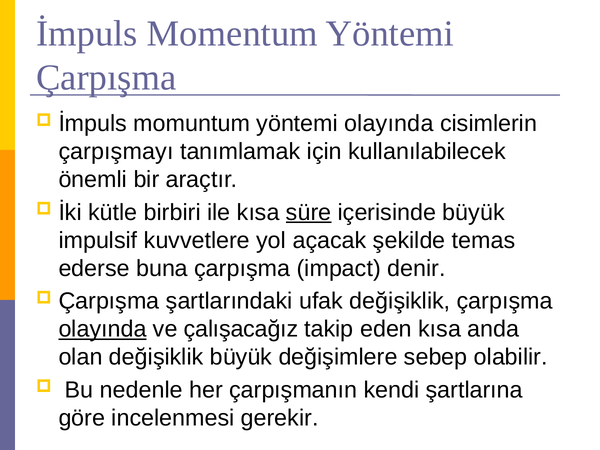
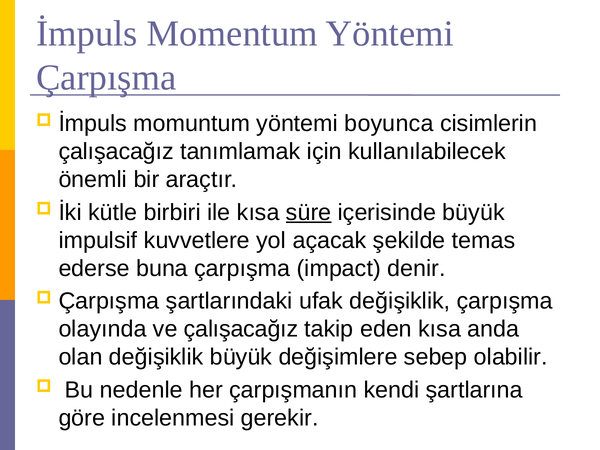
yöntemi olayında: olayında -> boyunca (389, 124)
çarpışmayı: çarpışmayı -> çalışacağız (116, 152)
olayında underline: present -> none (103, 329)
